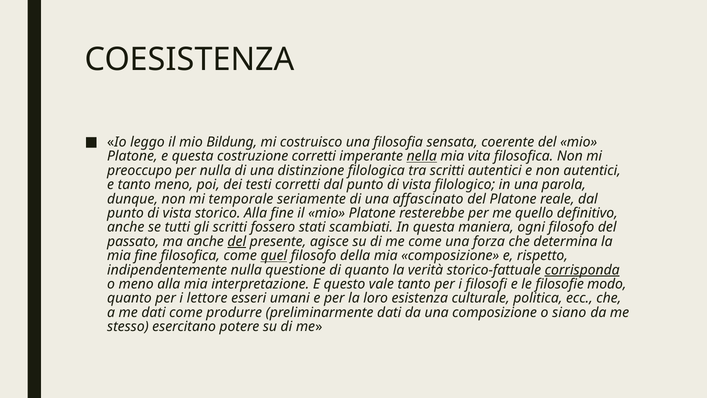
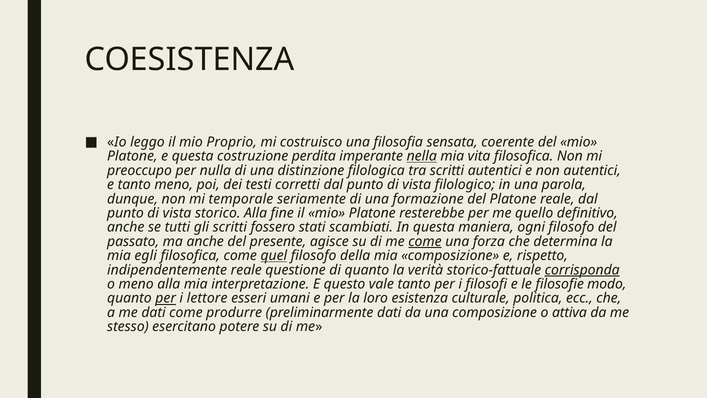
Bildung: Bildung -> Proprio (232, 142)
costruzione corretti: corretti -> perdita (314, 156)
affascinato: affascinato -> formazione (428, 199)
del underline: present -> none (237, 241)
come underline: none -> present (425, 241)
mia fine: fine -> egli (146, 256)
indipendentemente nulla: nulla -> reale (246, 270)
per underline: none -> present (166, 298)
siano: siano -> attiva (569, 312)
